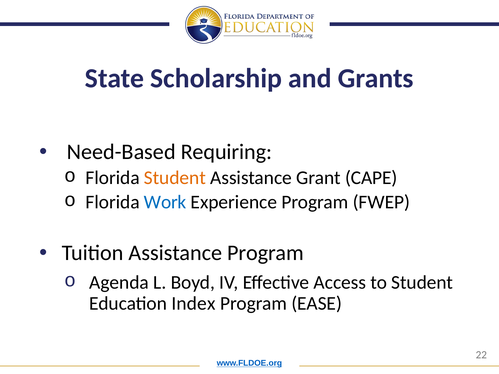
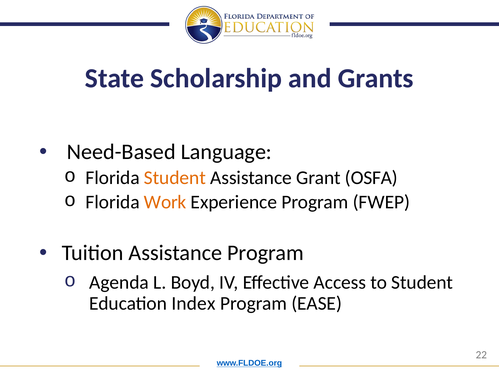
Requiring: Requiring -> Language (226, 152)
CAPE: CAPE -> OSFA (371, 178)
Work colour: blue -> orange (165, 202)
